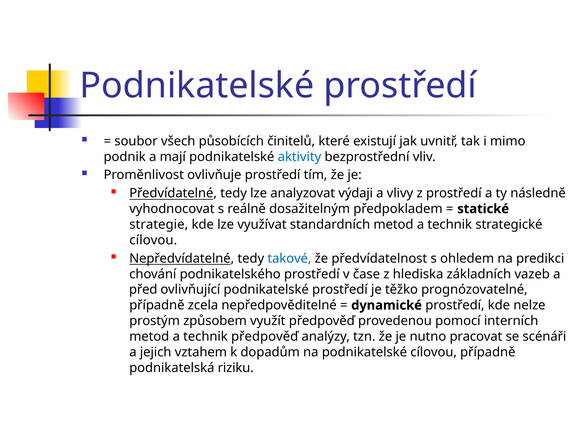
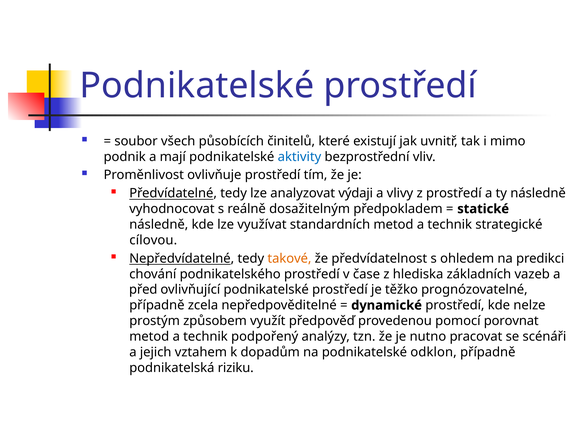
strategie: strategie -> následně (159, 224)
takové colour: blue -> orange (289, 258)
interních: interních -> porovnat (511, 321)
technik předpověď: předpověď -> podpořený (265, 336)
podnikatelské cílovou: cílovou -> odklon (434, 352)
